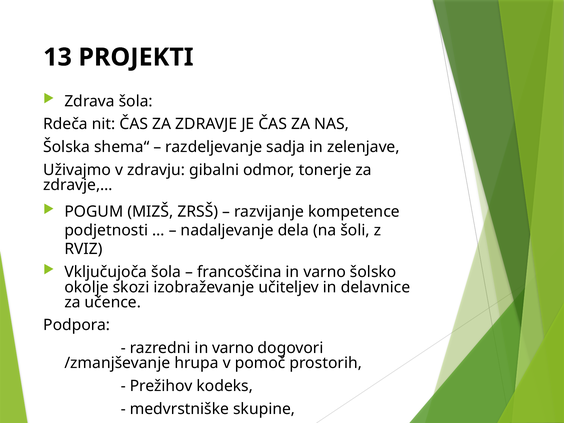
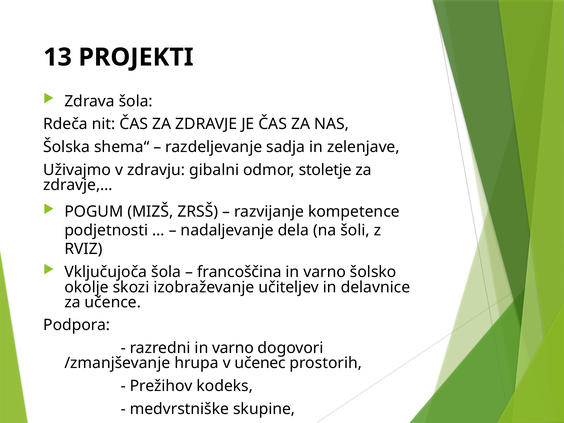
tonerje: tonerje -> stoletje (325, 170)
pomoč: pomoč -> učenec (260, 363)
